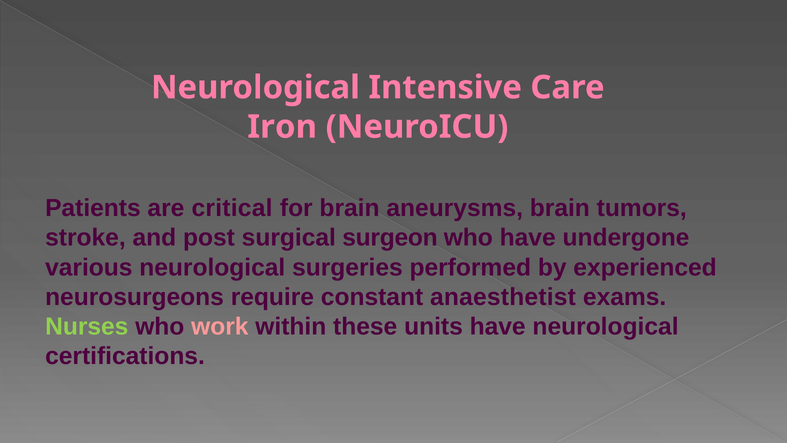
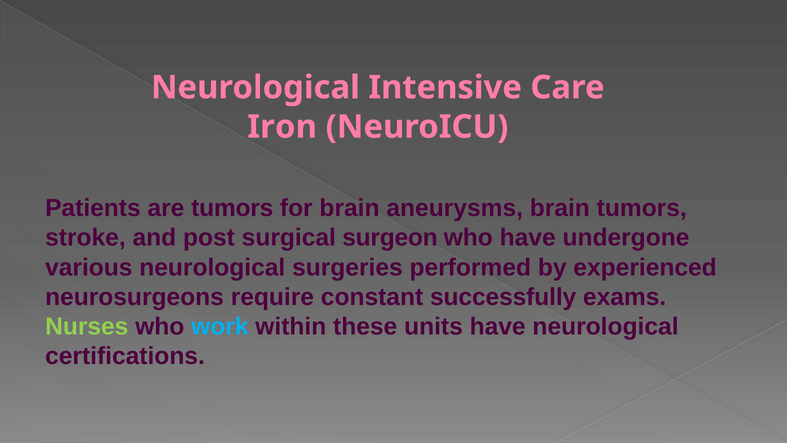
are critical: critical -> tumors (232, 208)
anaesthetist: anaesthetist -> successfully (503, 297)
work colour: pink -> light blue (220, 326)
